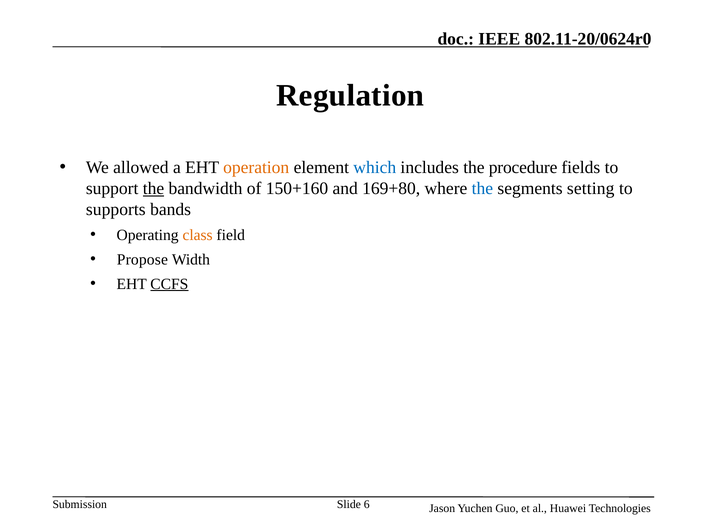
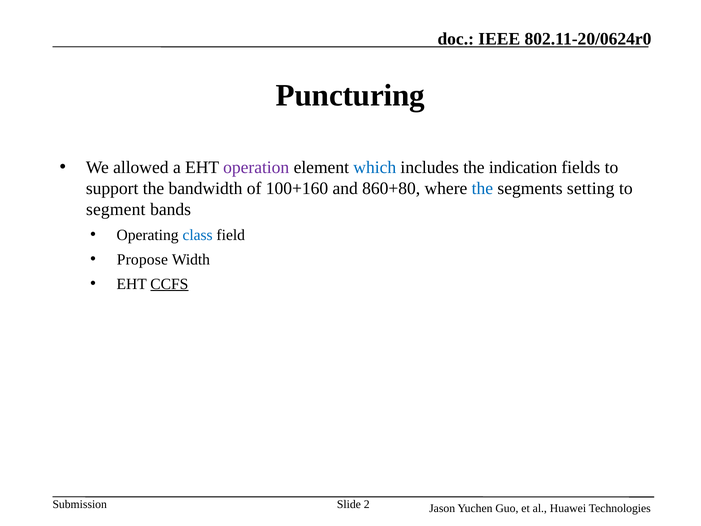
Regulation: Regulation -> Puncturing (350, 96)
operation colour: orange -> purple (256, 167)
procedure: procedure -> indication (523, 167)
the underline: present -> none (153, 188)
150+160: 150+160 -> 100+160 (297, 188)
169+80: 169+80 -> 860+80 (391, 188)
supports: supports -> segment (116, 209)
class colour: orange -> blue (198, 235)
6: 6 -> 2 (367, 504)
